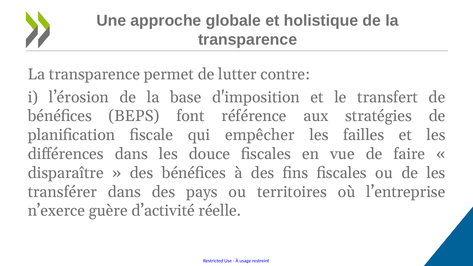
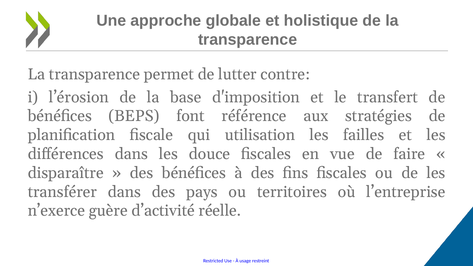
empêcher: empêcher -> utilisation (260, 135)
